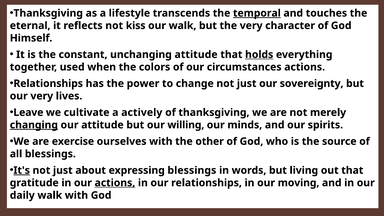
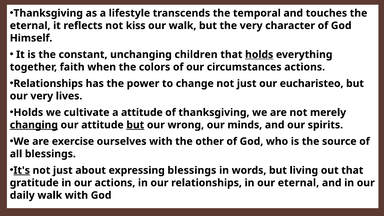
temporal underline: present -> none (257, 13)
unchanging attitude: attitude -> children (196, 55)
used: used -> faith (72, 67)
sovereignty: sovereignty -> eucharisteo (312, 84)
Leave: Leave -> Holds (28, 112)
a actively: actively -> attitude (142, 112)
but underline: none -> present (135, 125)
willing: willing -> wrong (186, 125)
actions underline: present -> none (115, 183)
our moving: moving -> eternal (298, 183)
